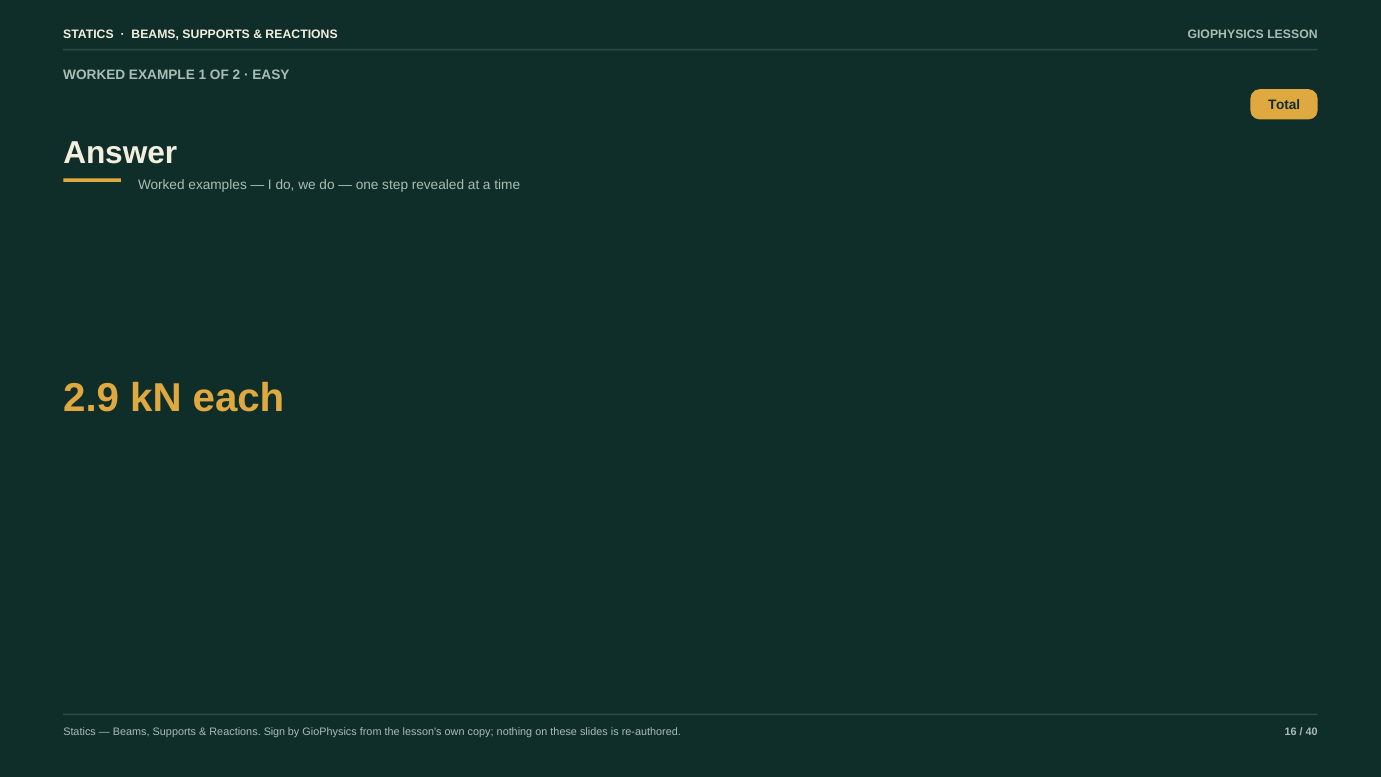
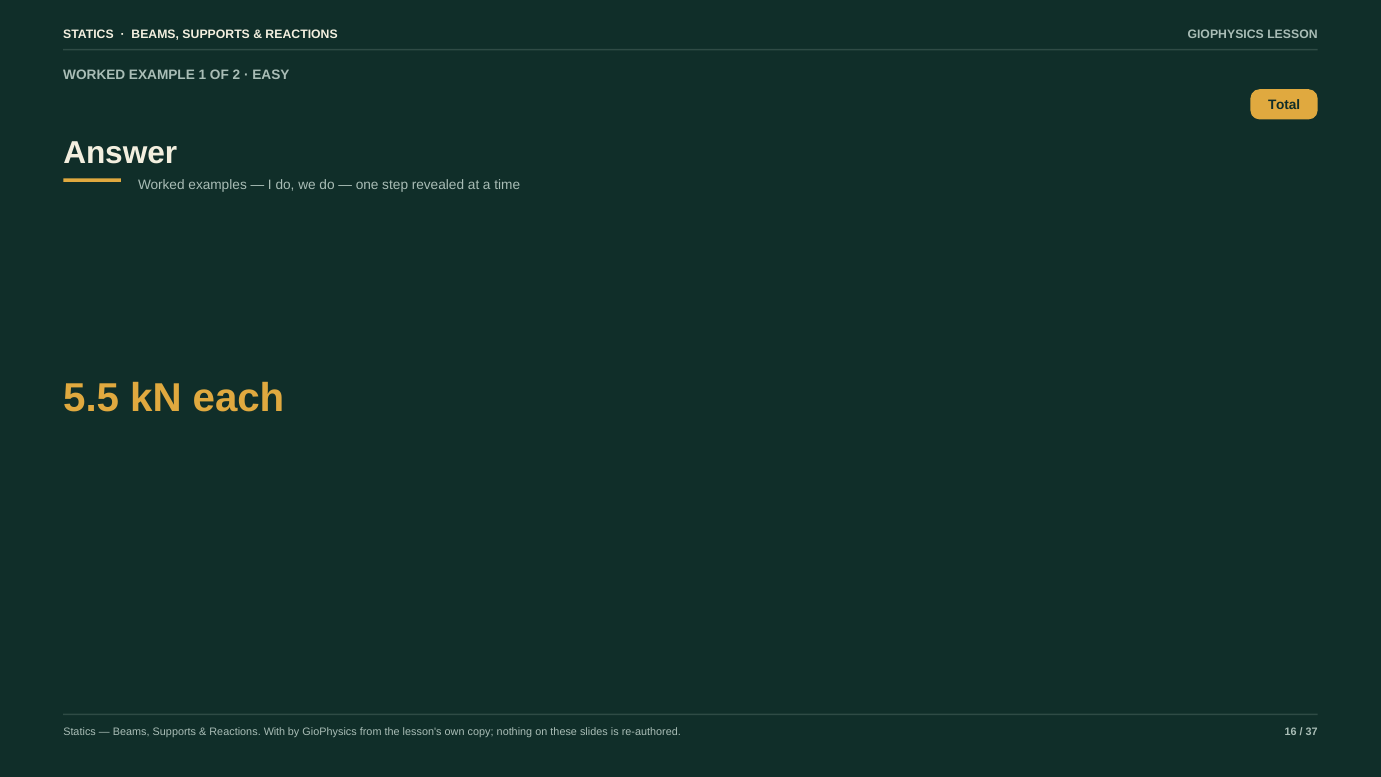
2.9: 2.9 -> 5.5 (91, 398)
Sign: Sign -> With (274, 732)
40: 40 -> 37 (1312, 732)
